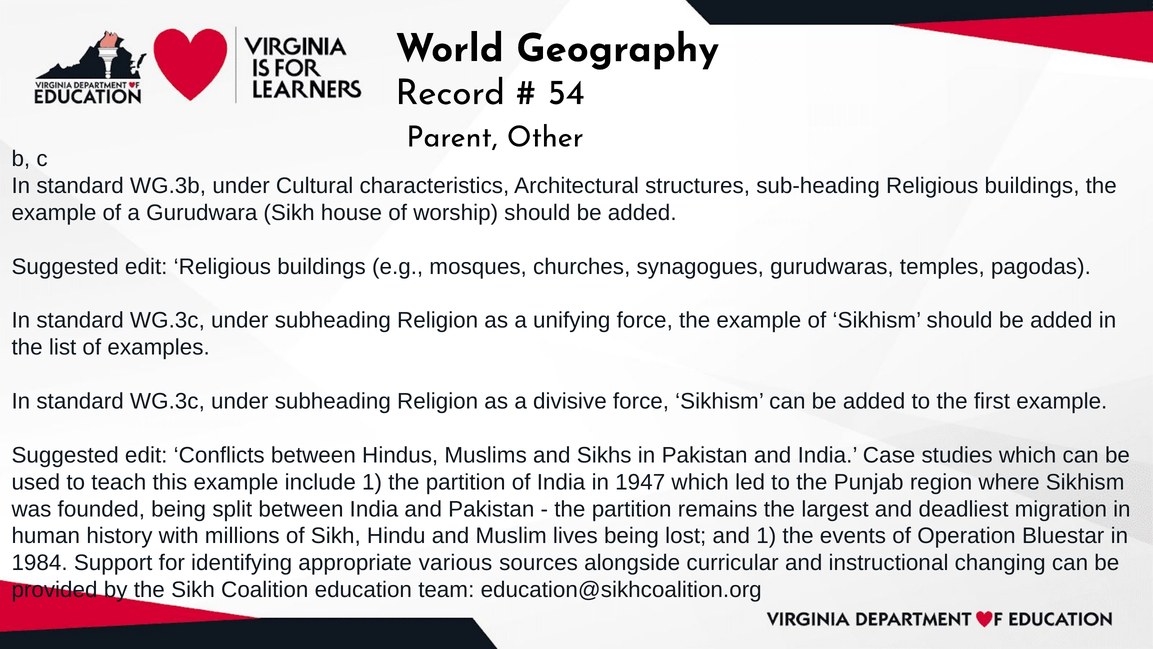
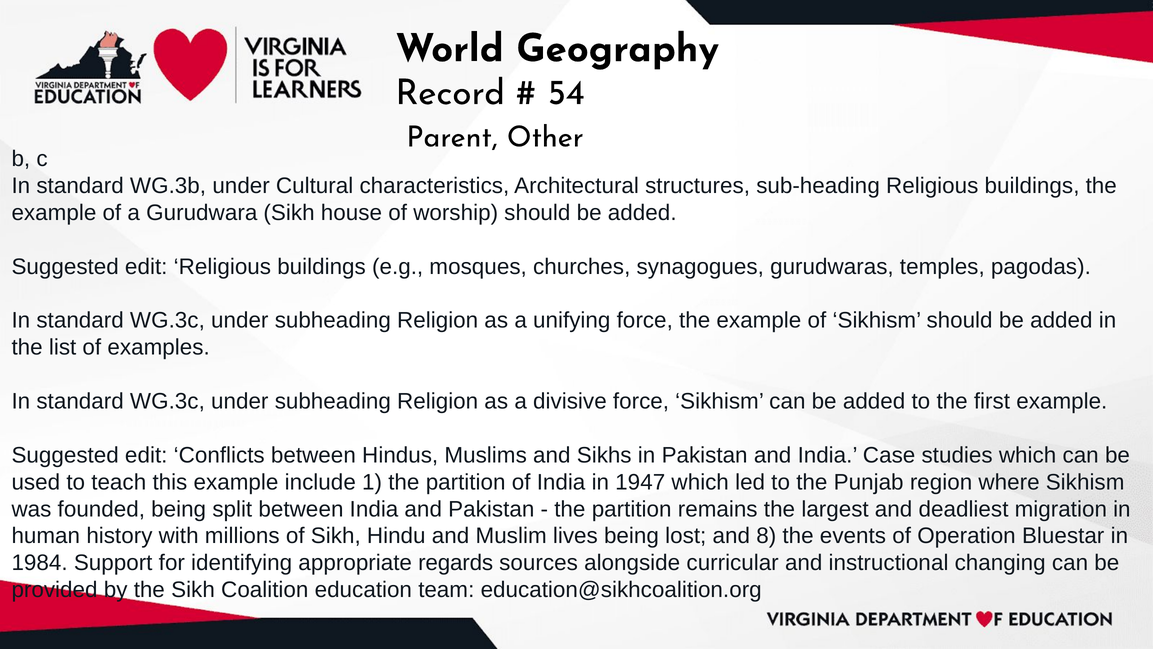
and 1: 1 -> 8 (766, 536)
various: various -> regards (456, 563)
